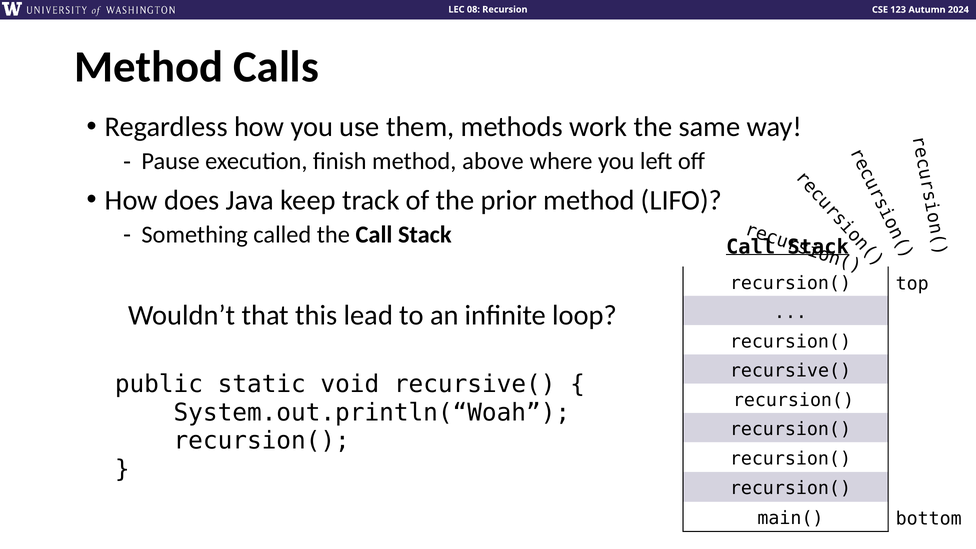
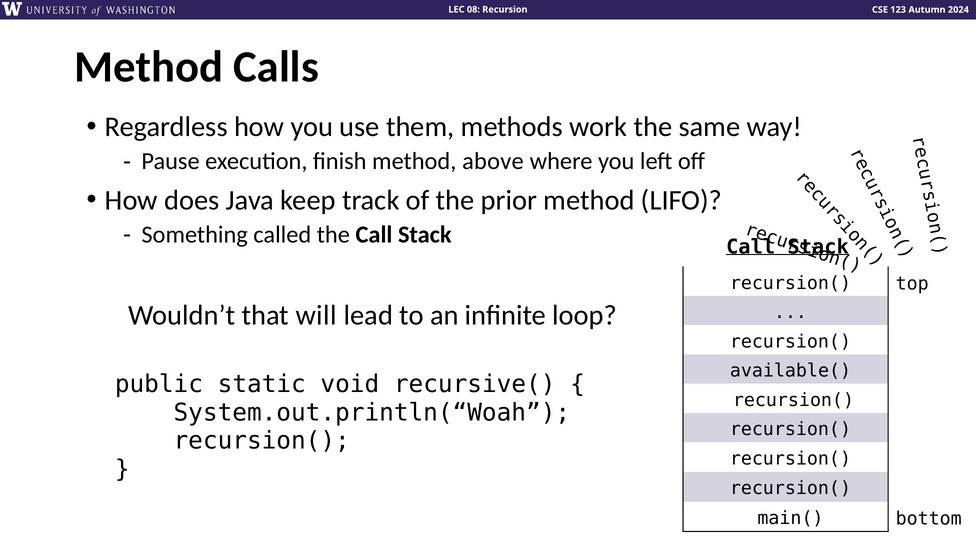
this: this -> will (316, 315)
recursive(: recursive( -> available( (790, 371)
